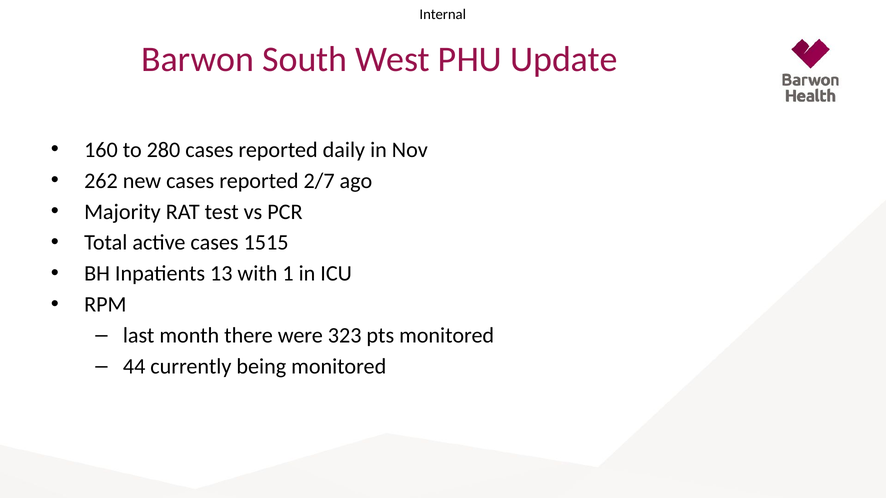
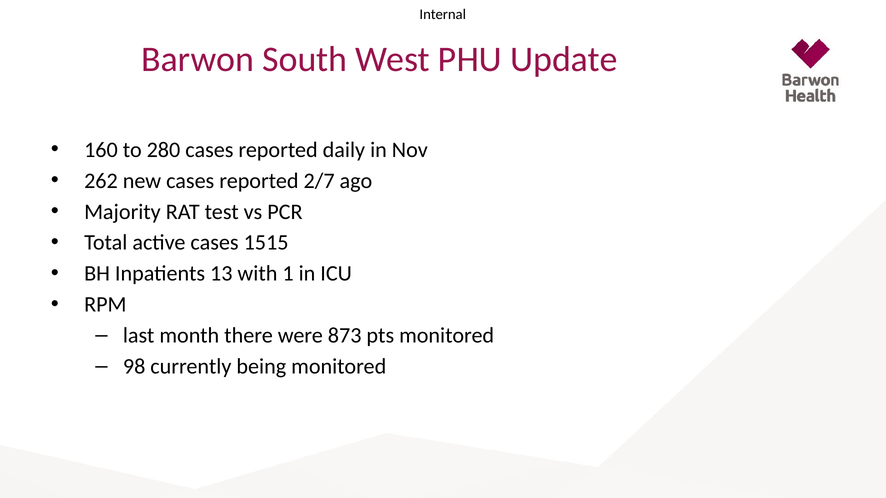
323: 323 -> 873 (345, 336)
44: 44 -> 98 (134, 367)
